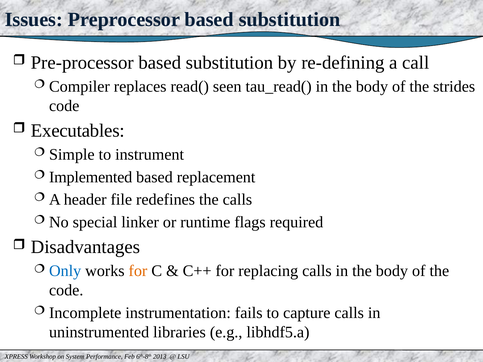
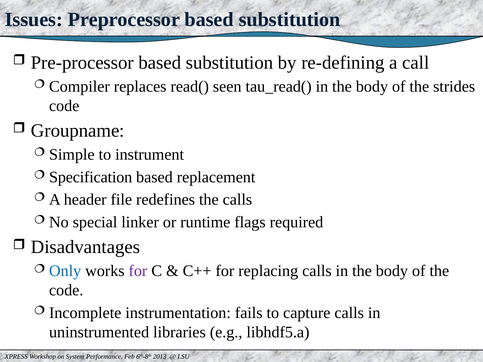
Executables: Executables -> Groupname (78, 131)
Implemented: Implemented -> Specification (91, 177)
for colour: orange -> purple (138, 271)
